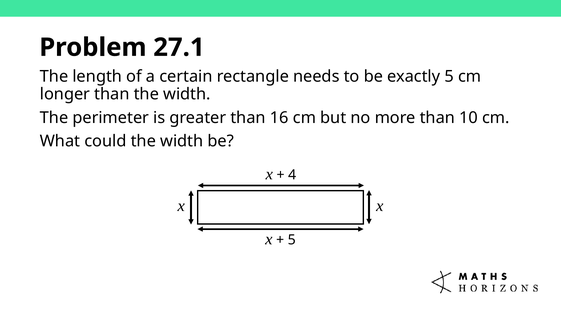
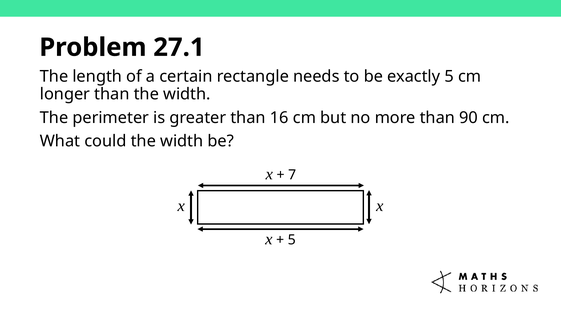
10: 10 -> 90 (469, 118)
4: 4 -> 7 (292, 175)
